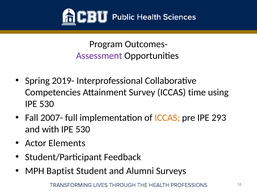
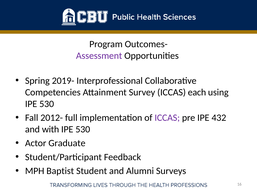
time: time -> each (197, 92)
2007-: 2007- -> 2012- (52, 118)
ICCAS colour: orange -> purple (167, 118)
293: 293 -> 432 (219, 118)
Elements: Elements -> Graduate (67, 143)
